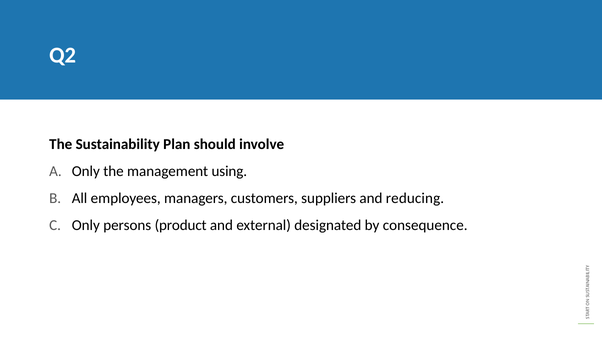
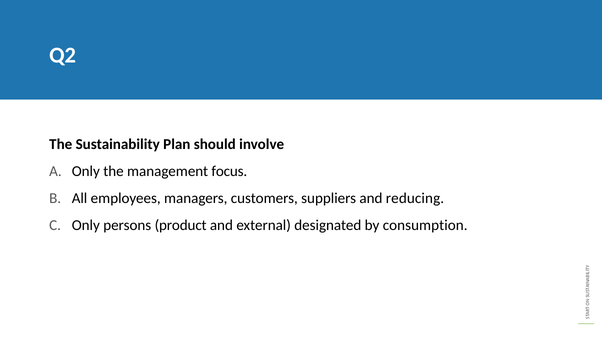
using: using -> focus (229, 171)
consequence: consequence -> consumption (425, 225)
